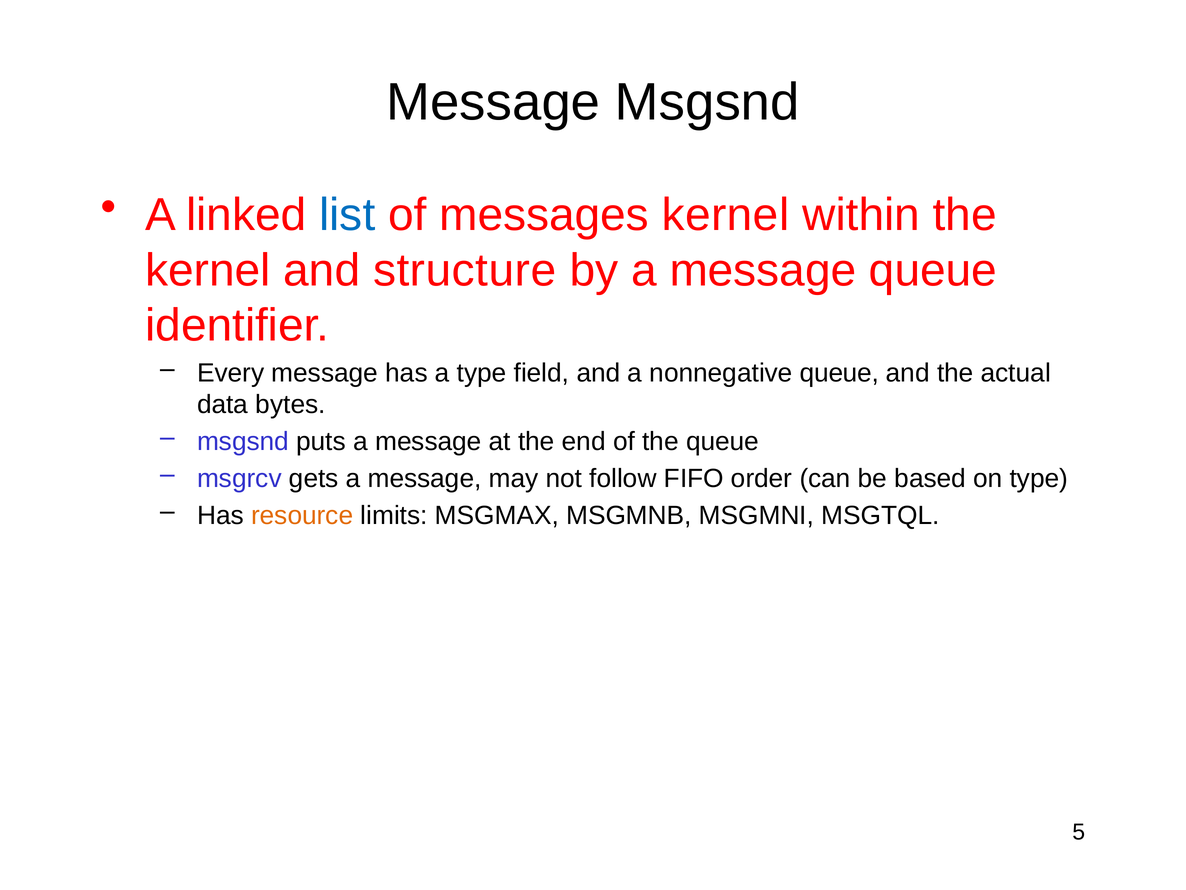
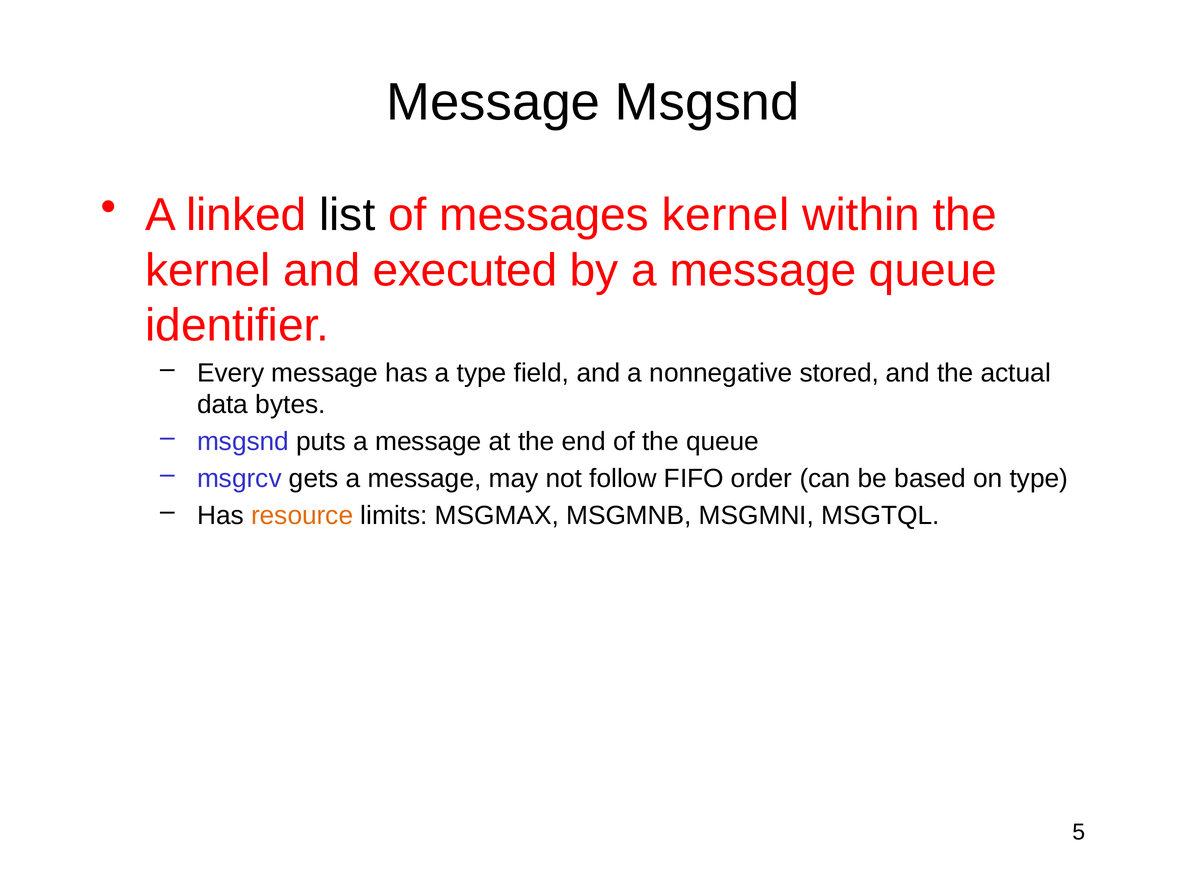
list colour: blue -> black (347, 215)
structure: structure -> executed (465, 270)
nonnegative queue: queue -> stored (839, 373)
